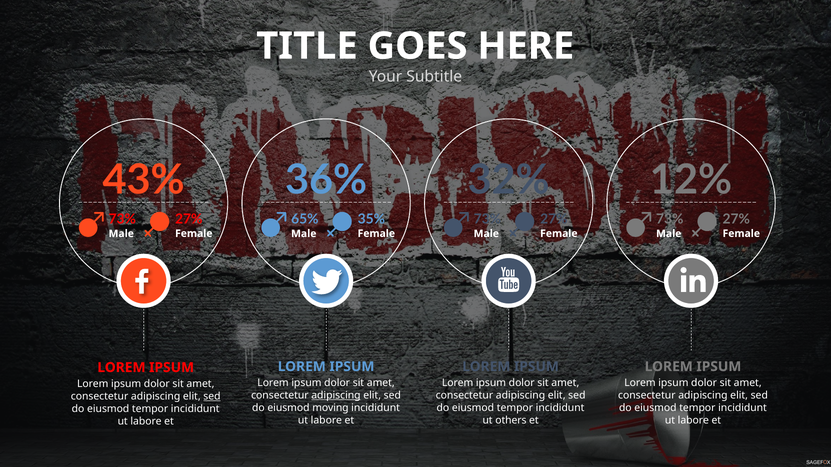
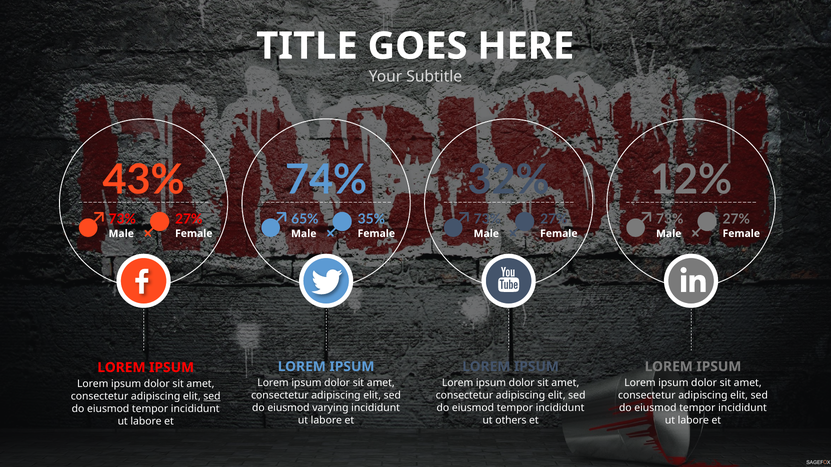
36%: 36% -> 74% (326, 180)
adipiscing underline: present -> none (336, 396)
moving: moving -> varying (330, 408)
